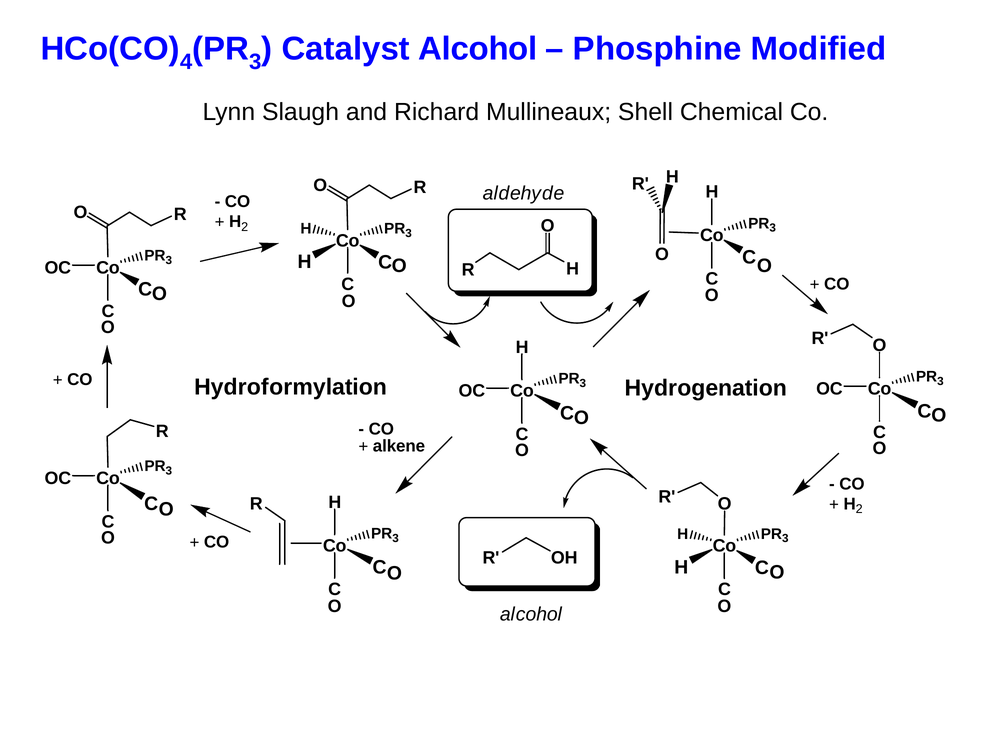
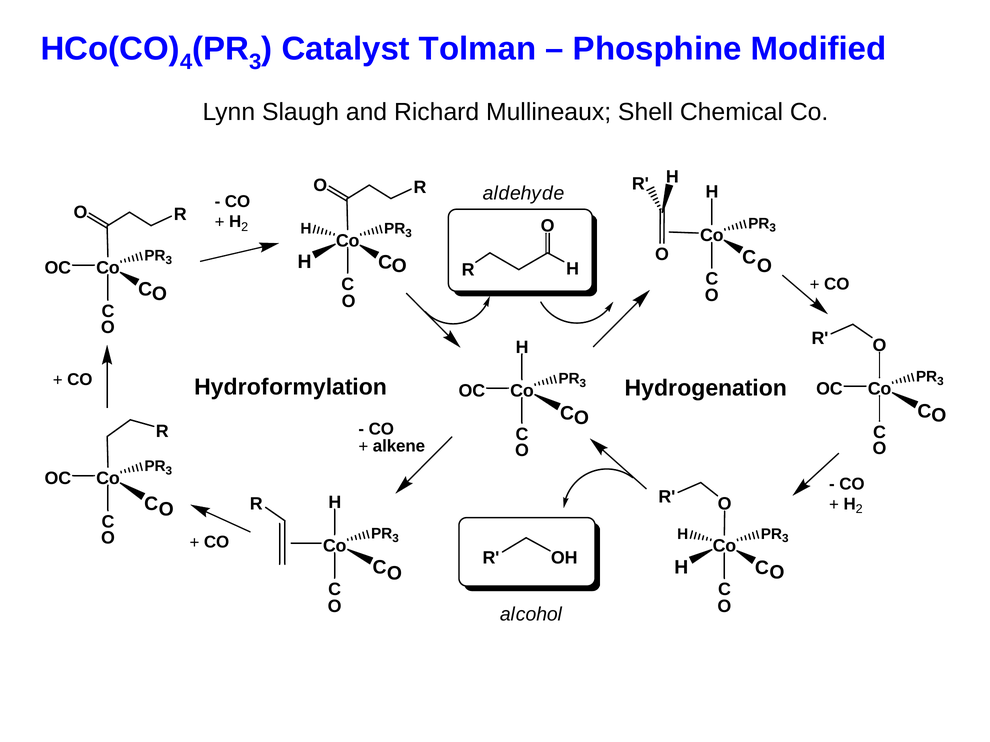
Catalyst Alcohol: Alcohol -> Tolman (478, 49)
